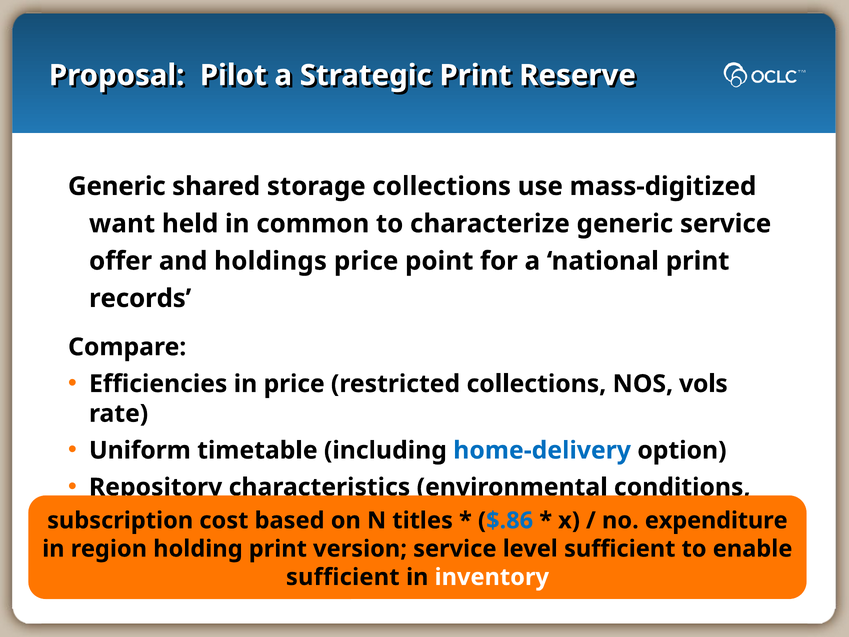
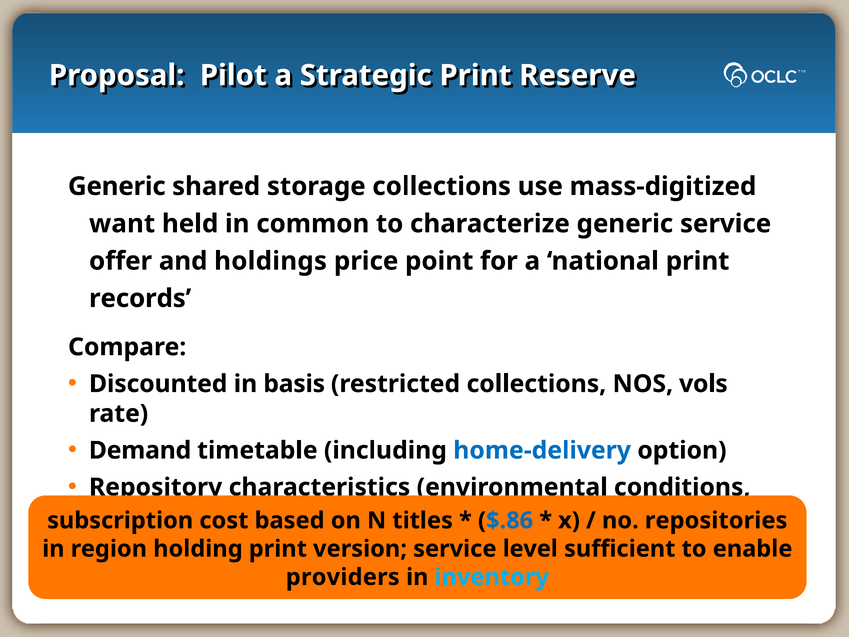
Efficiencies: Efficiencies -> Discounted (158, 384)
in price: price -> basis (294, 384)
Uniform: Uniform -> Demand (140, 450)
expenditure: expenditure -> repositories (716, 520)
sufficient: sufficient -> providers (343, 577)
inventory colour: white -> light blue (492, 577)
